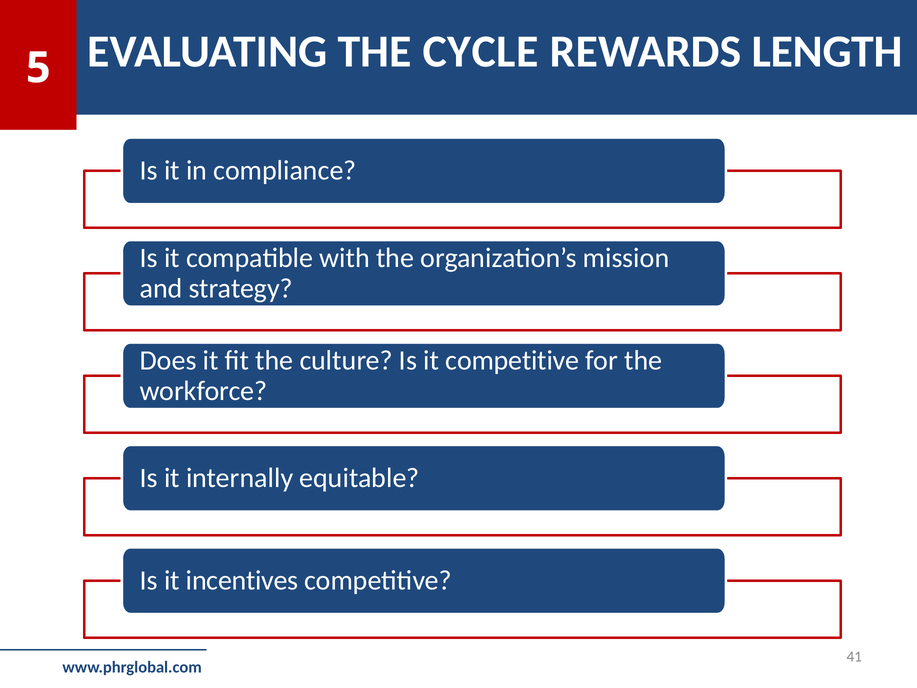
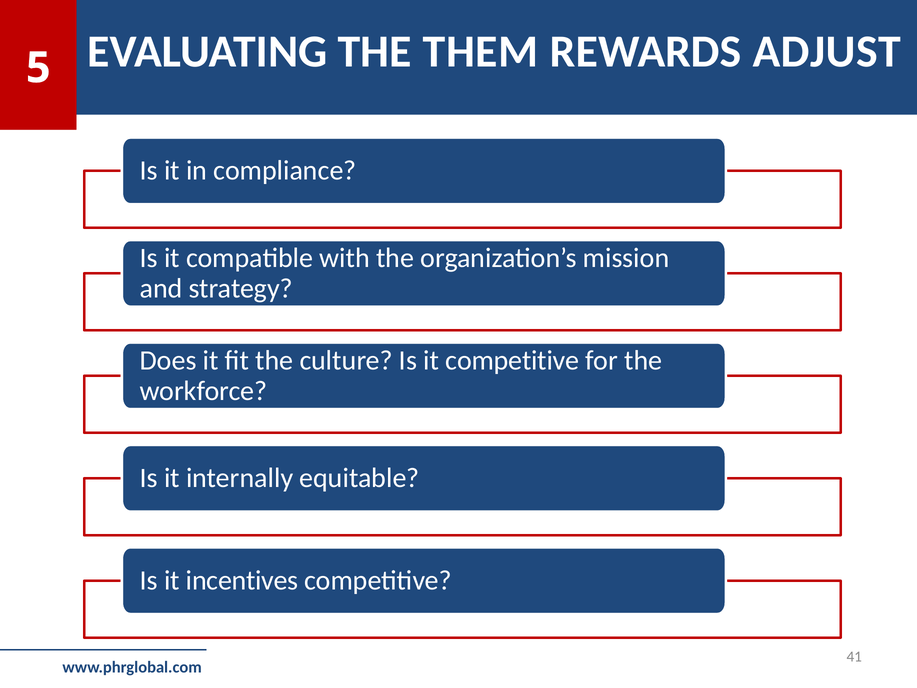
CYCLE: CYCLE -> THEM (481, 51)
LENGTH: LENGTH -> ADJUST (827, 51)
